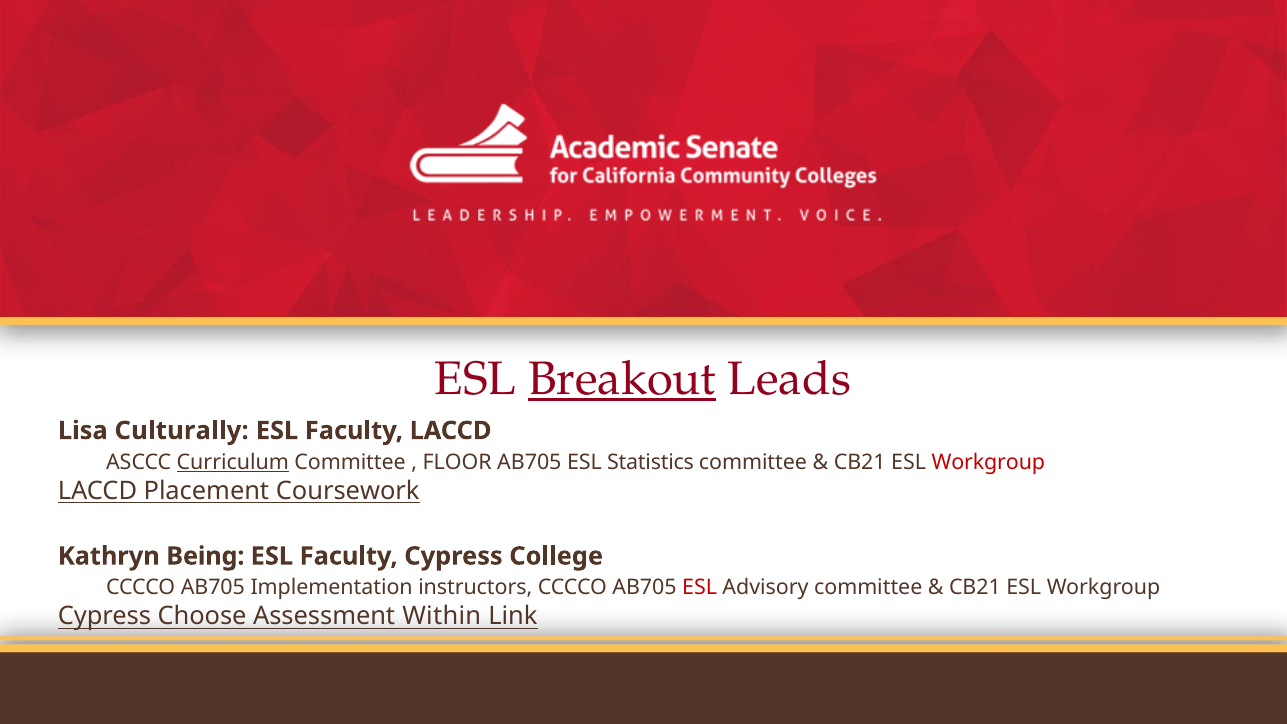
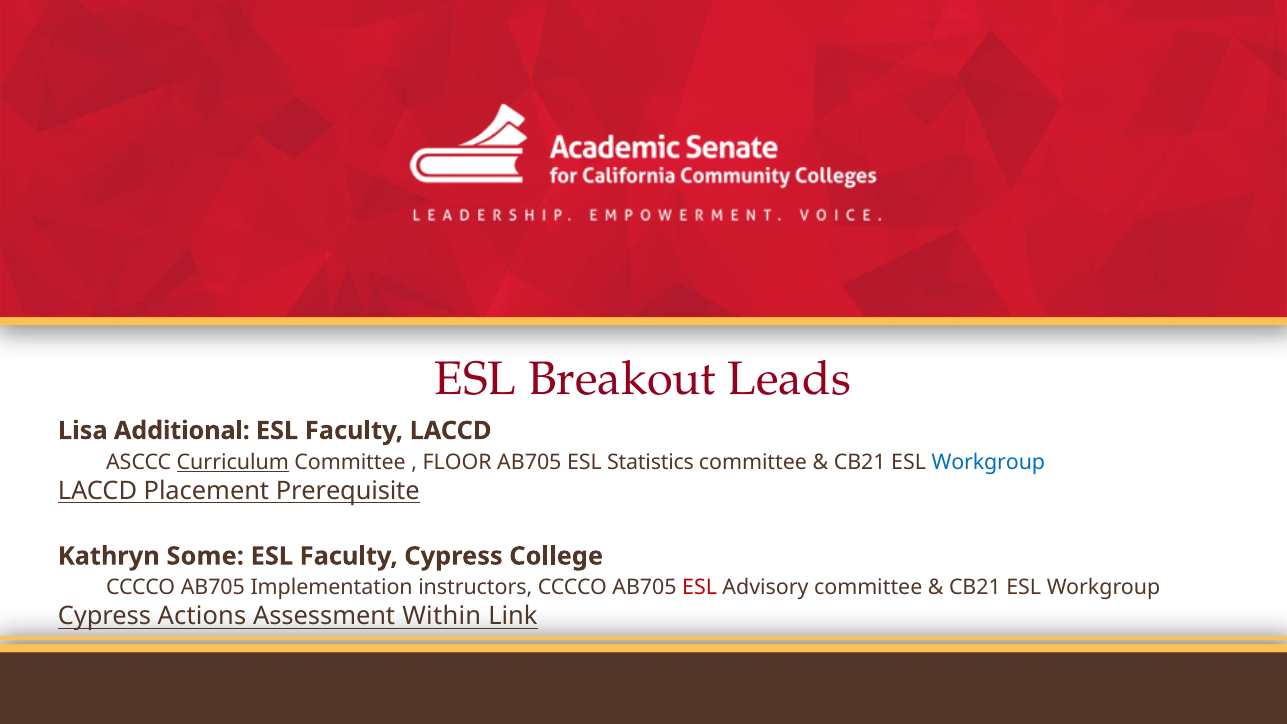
Breakout underline: present -> none (622, 379)
Culturally: Culturally -> Additional (182, 431)
Workgroup colour: red -> blue (988, 462)
Coursework: Coursework -> Prerequisite (348, 491)
Being: Being -> Some (205, 556)
Choose: Choose -> Actions (202, 616)
